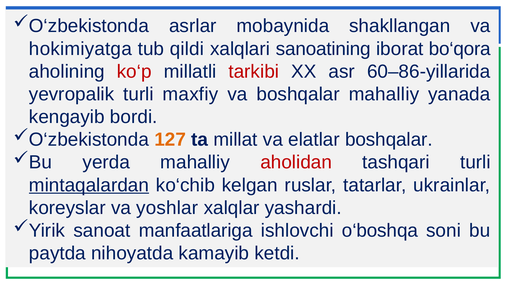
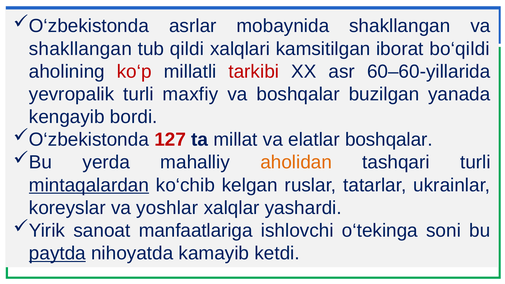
hokimiyatga: hokimiyatga -> shakllangan (80, 49)
sanoatining: sanoatining -> kamsitilgan (323, 49)
bo‘qora: bo‘qora -> bo‘qildi (460, 49)
60–86-yillarida: 60–86-yillarida -> 60–60-yillarida (429, 72)
boshqalar mahalliy: mahalliy -> buzilgan (384, 94)
127 colour: orange -> red (170, 140)
aholidan colour: red -> orange (296, 162)
o‘boshqa: o‘boshqa -> o‘tekinga (380, 231)
paytda underline: none -> present (57, 253)
